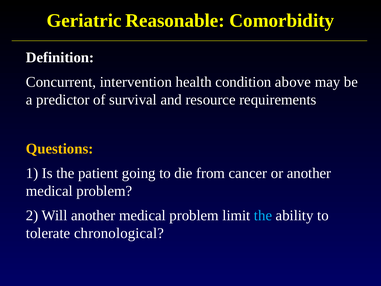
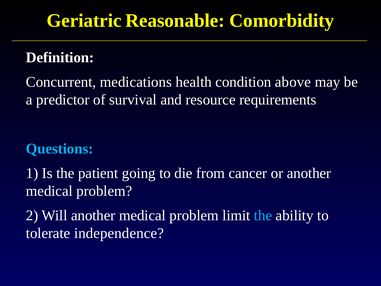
intervention: intervention -> medications (136, 82)
Questions colour: yellow -> light blue (60, 149)
chronological: chronological -> independence (119, 233)
